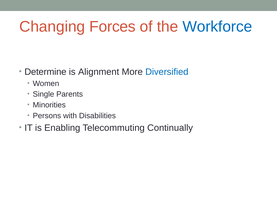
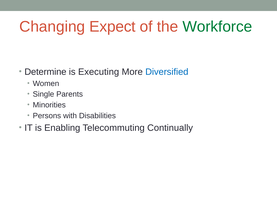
Forces: Forces -> Expect (113, 27)
Workforce colour: blue -> green (217, 27)
Alignment: Alignment -> Executing (99, 72)
